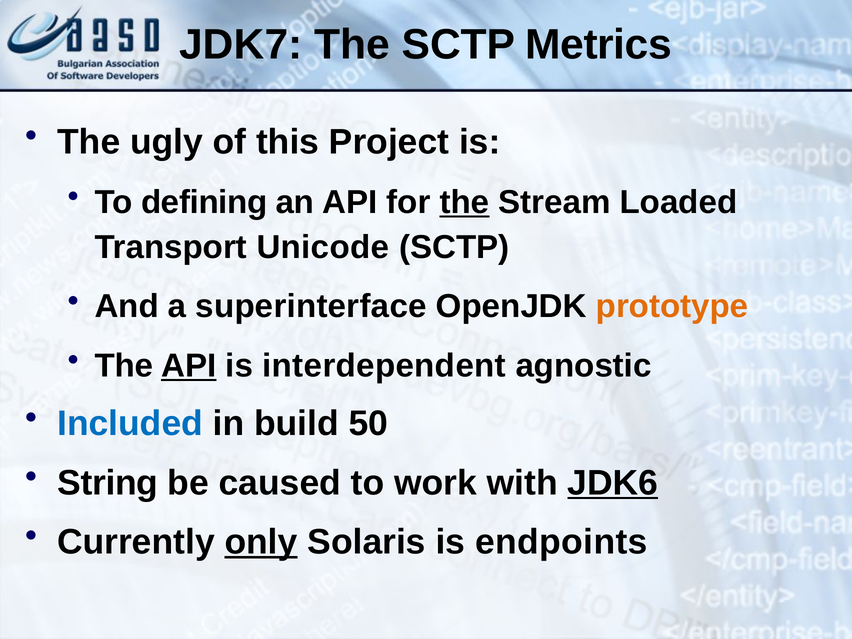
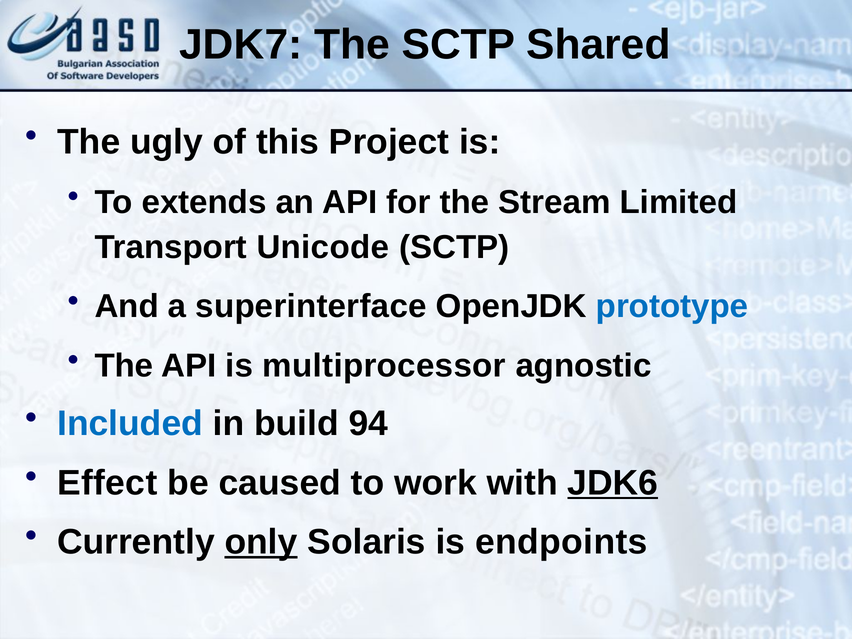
Metrics: Metrics -> Shared (598, 45)
defining: defining -> extends (204, 202)
the underline: present -> none (464, 202)
Loaded: Loaded -> Limited (678, 202)
prototype colour: orange -> blue (672, 307)
API underline: present -> none (189, 366)
interdependent: interdependent -> multiprocessor (384, 366)
50: 50 -> 94 (368, 424)
String: String -> Effect (107, 483)
